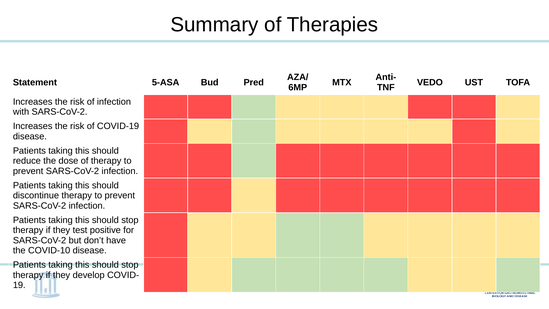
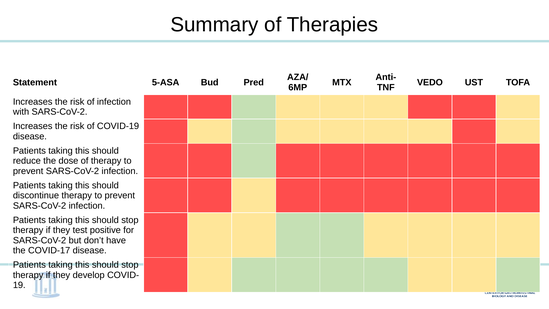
COVID-10: COVID-10 -> COVID-17 (49, 250)
